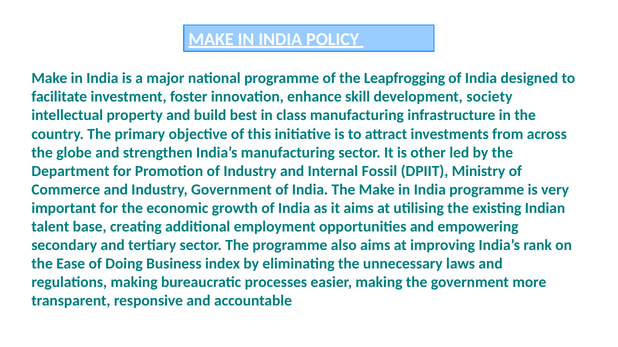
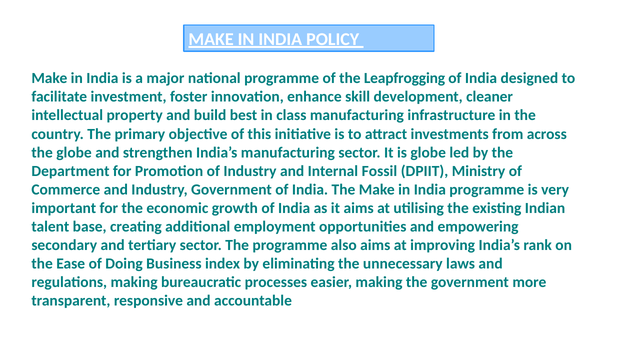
society: society -> cleaner (490, 97)
is other: other -> globe (428, 153)
